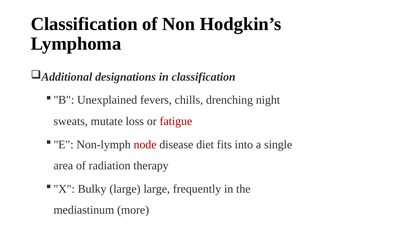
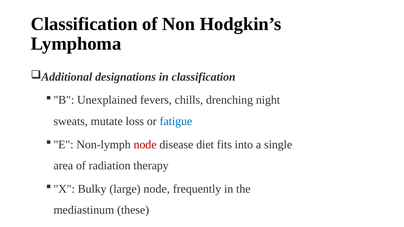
fatigue colour: red -> blue (176, 121)
large large: large -> node (157, 189)
more: more -> these (133, 210)
